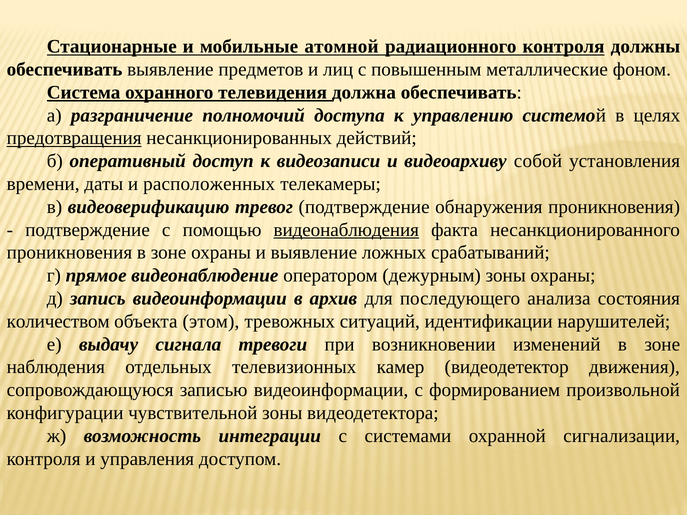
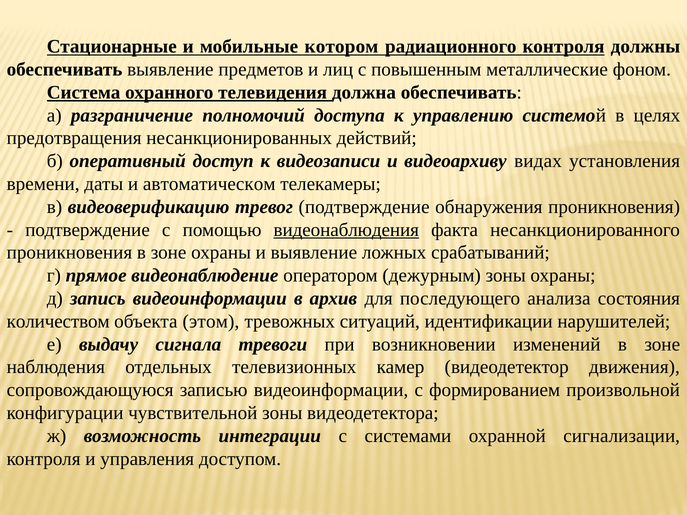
атомной: атомной -> котором (341, 47)
предотвращения underline: present -> none (74, 138)
собой: собой -> видах (538, 161)
расположенных: расположенных -> автоматическом (209, 184)
